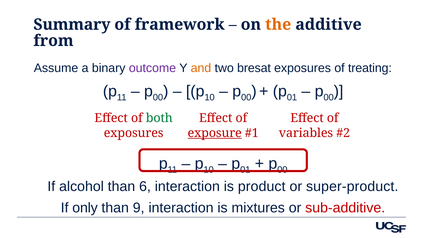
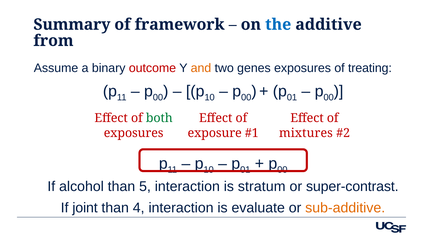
the colour: orange -> blue (278, 25)
outcome colour: purple -> red (152, 68)
bresat: bresat -> genes (254, 68)
exposure underline: present -> none (215, 133)
variables: variables -> mixtures (306, 133)
6: 6 -> 5 (145, 186)
product: product -> stratum (262, 186)
super-product: super-product -> super-contrast (352, 186)
only: only -> joint (85, 208)
9: 9 -> 4 (139, 208)
mixtures: mixtures -> evaluate (258, 208)
sub-additive colour: red -> orange (345, 208)
